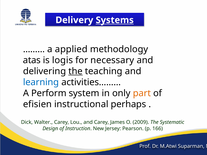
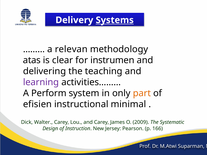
applied: applied -> relevan (71, 49)
logis: logis -> clear (63, 60)
necessary: necessary -> instrumen (112, 60)
the underline: present -> none (76, 71)
learning colour: blue -> purple (41, 82)
perhaps: perhaps -> minimal (128, 104)
